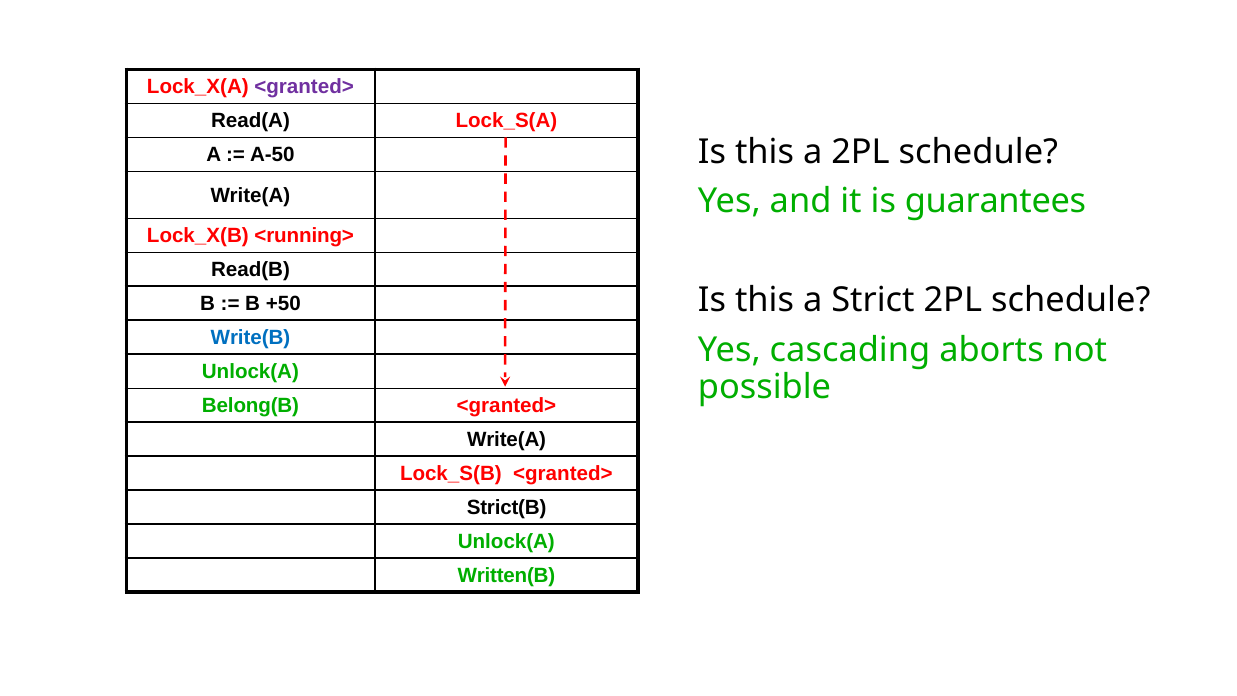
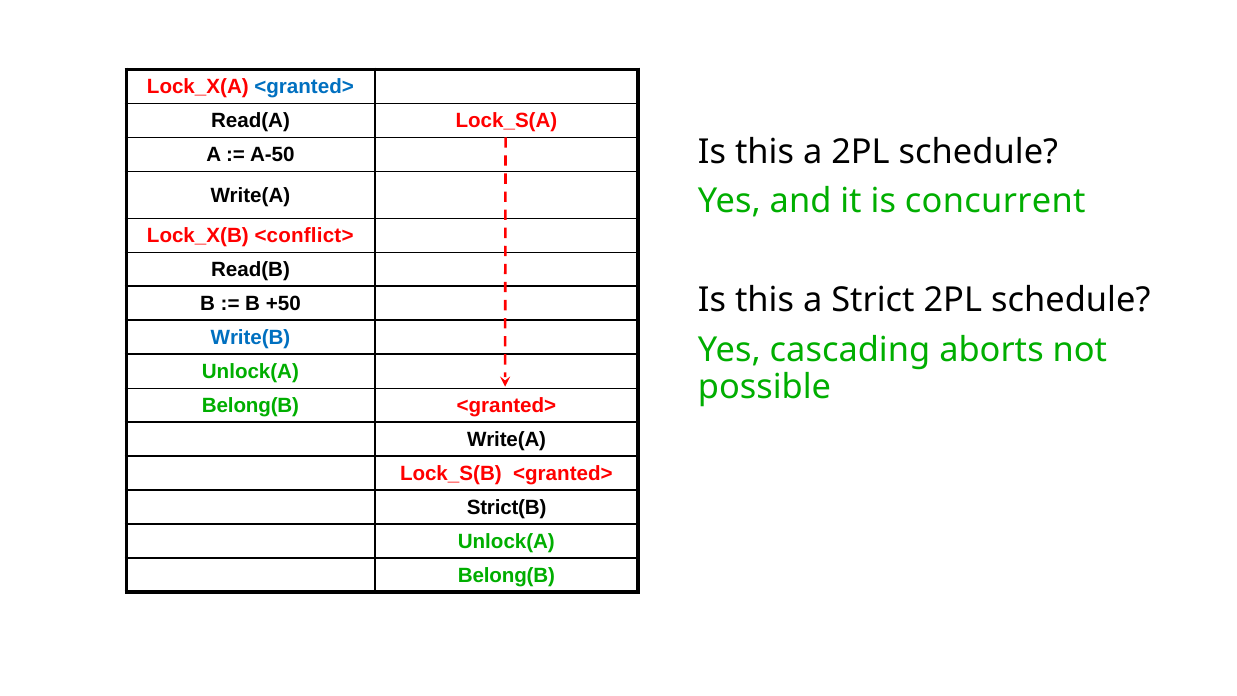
<granted> colour: purple -> blue (304, 87)
guarantees: guarantees -> concurrent (995, 202)
<running>: <running> -> <conflict> (304, 236)
Written(B: Written(B -> Belong(B (506, 575)
